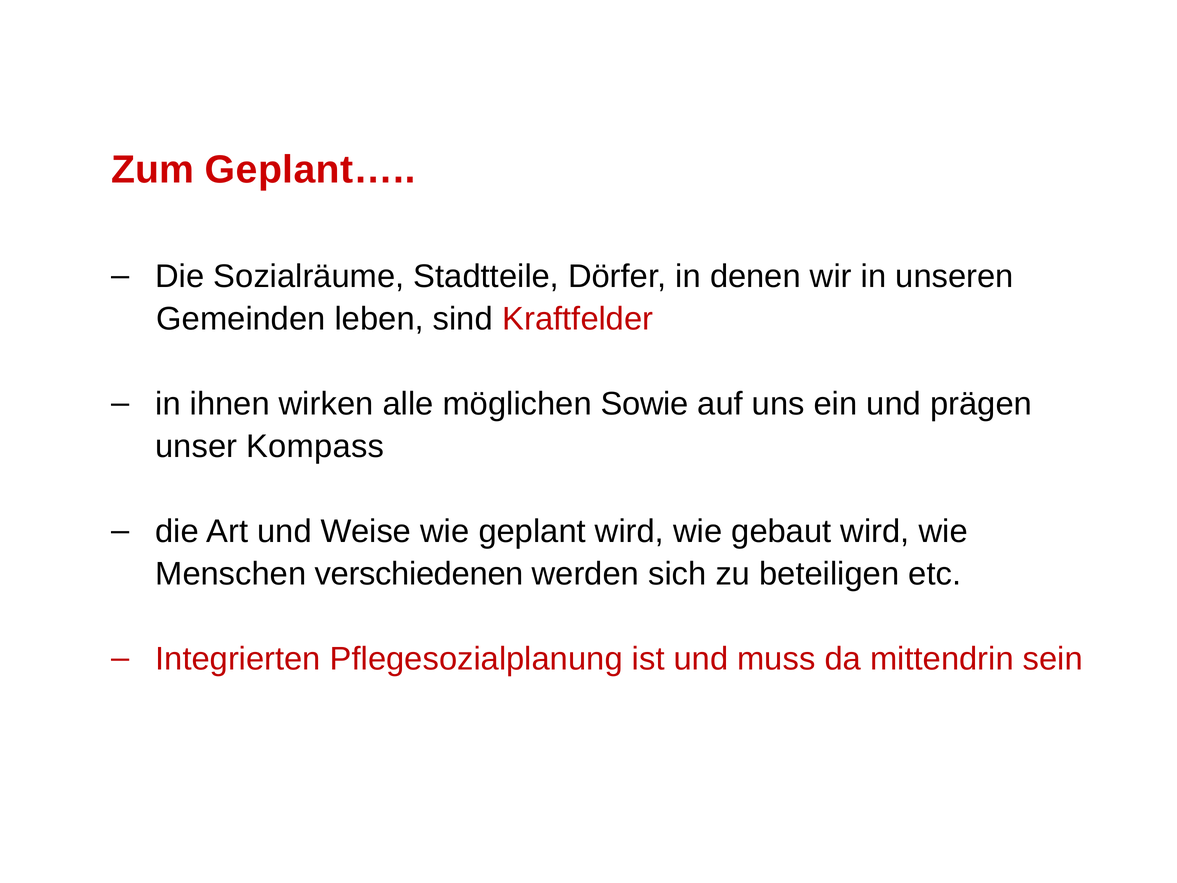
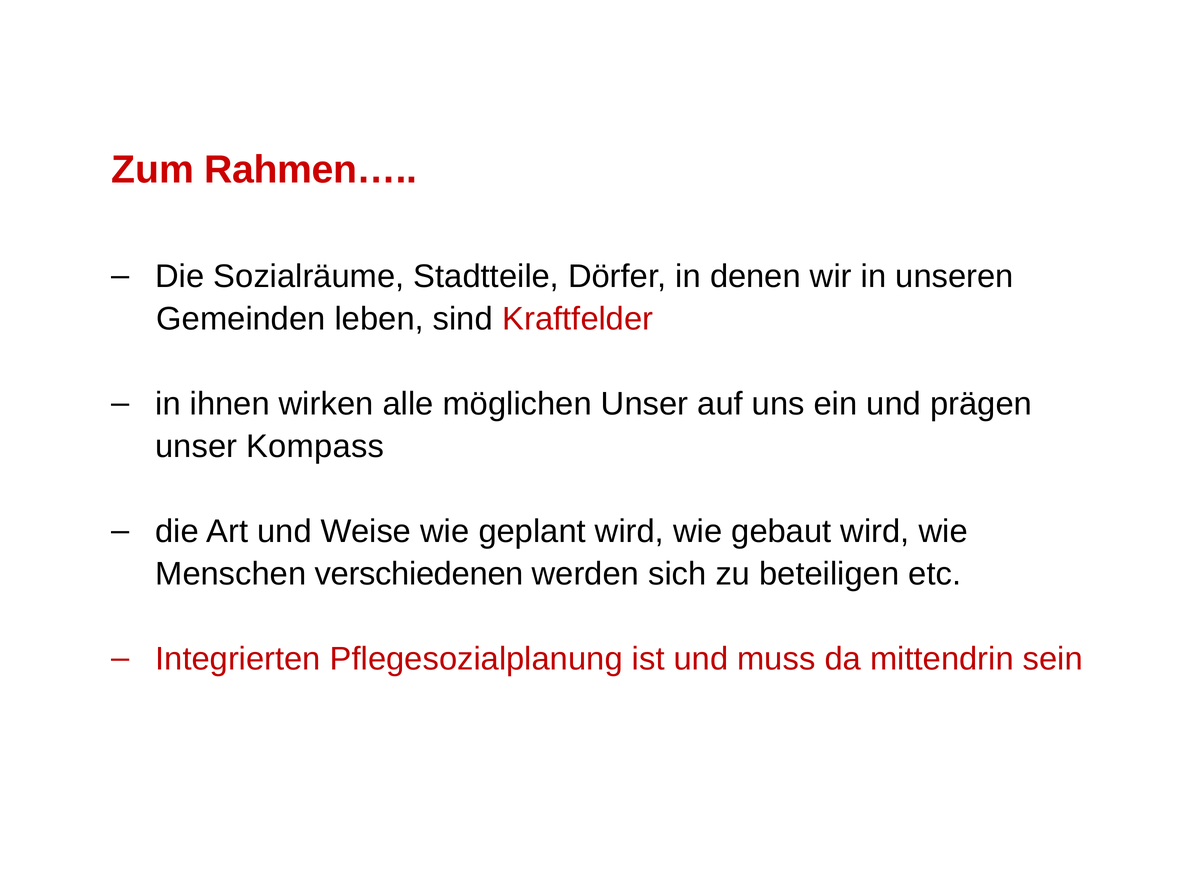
Geplant…: Geplant… -> Rahmen… (311, 170)
möglichen Sowie: Sowie -> Unser (645, 404)
